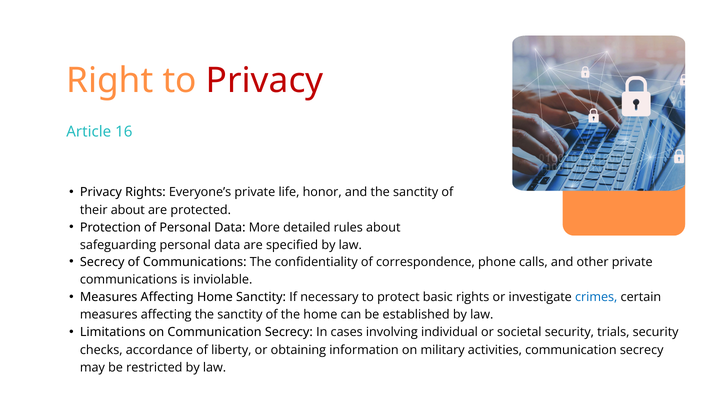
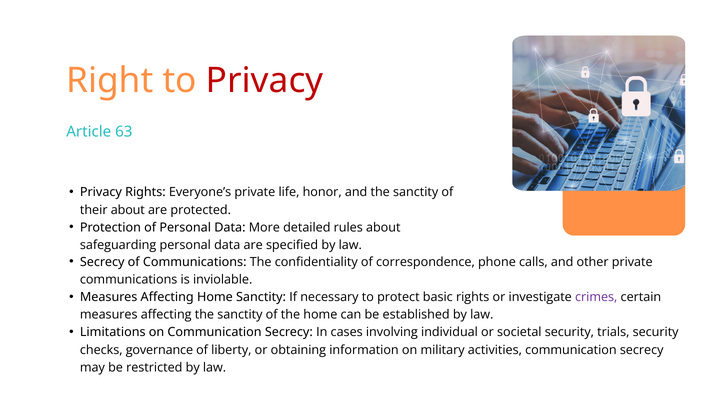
16: 16 -> 63 (124, 132)
crimes colour: blue -> purple (596, 297)
accordance: accordance -> governance (159, 350)
